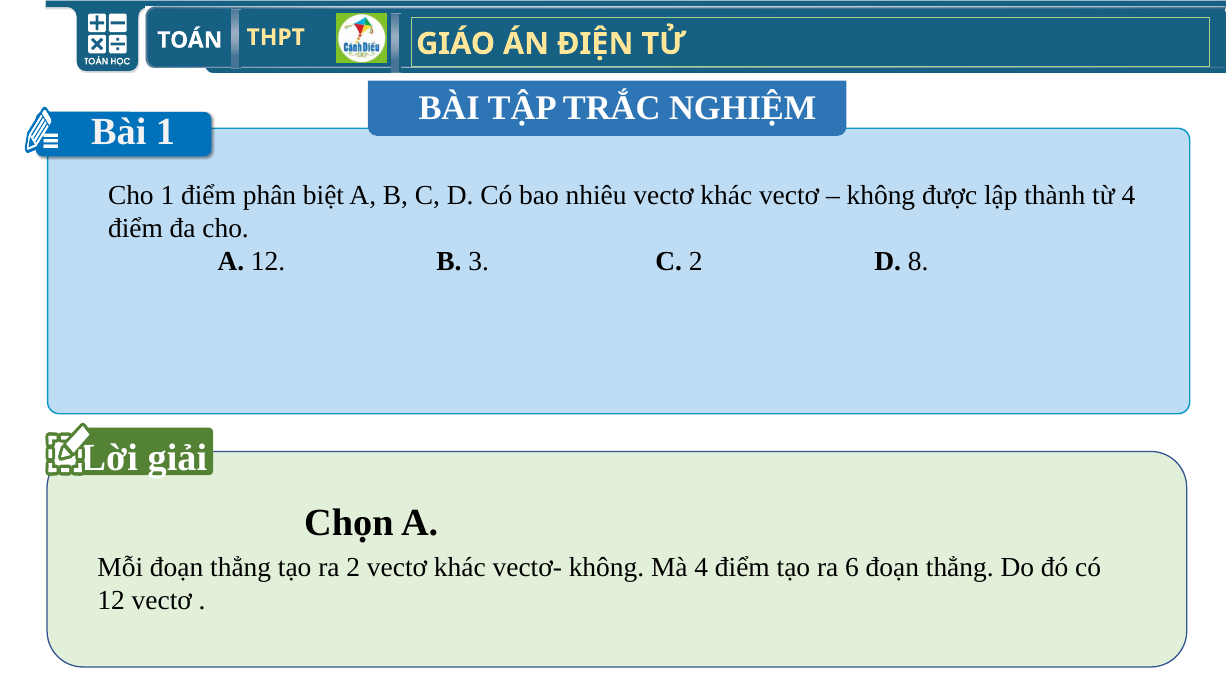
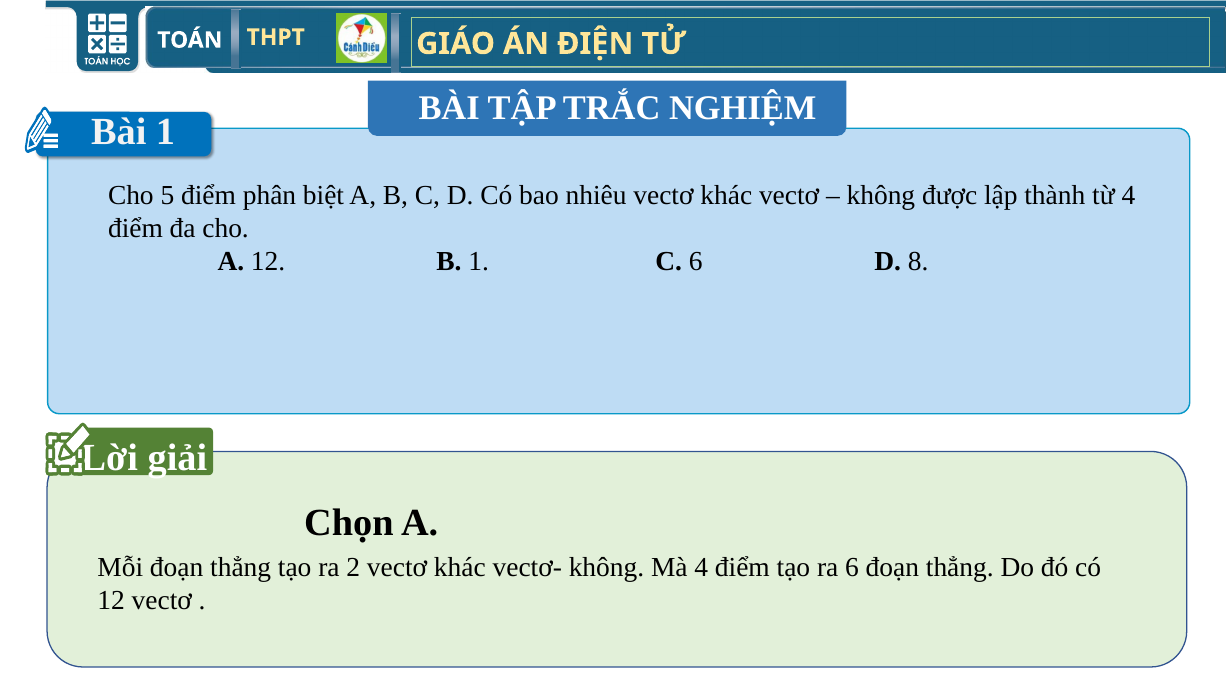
Cho 1: 1 -> 5 (167, 195)
B 3: 3 -> 1 (479, 261)
C 2: 2 -> 6 (696, 261)
